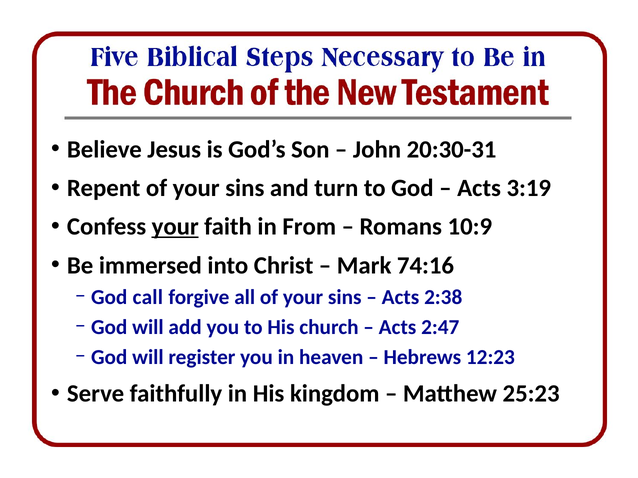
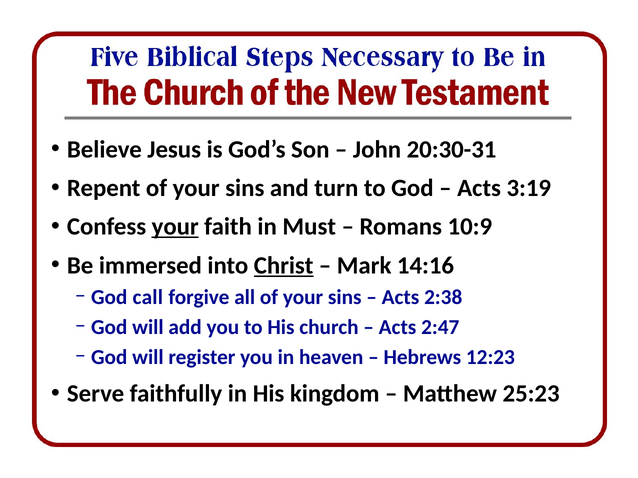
From: From -> Must (309, 227)
Christ underline: none -> present (284, 266)
74:16: 74:16 -> 14:16 (426, 266)
